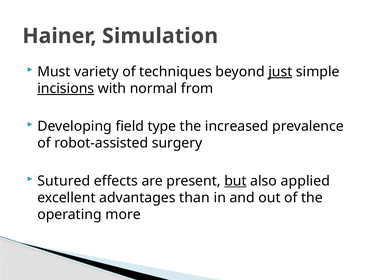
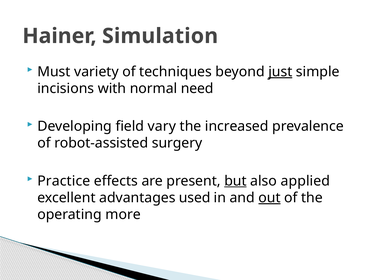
incisions underline: present -> none (66, 89)
from: from -> need (197, 89)
type: type -> vary (162, 127)
Sutured: Sutured -> Practice (64, 181)
than: than -> used (195, 198)
out underline: none -> present (270, 198)
